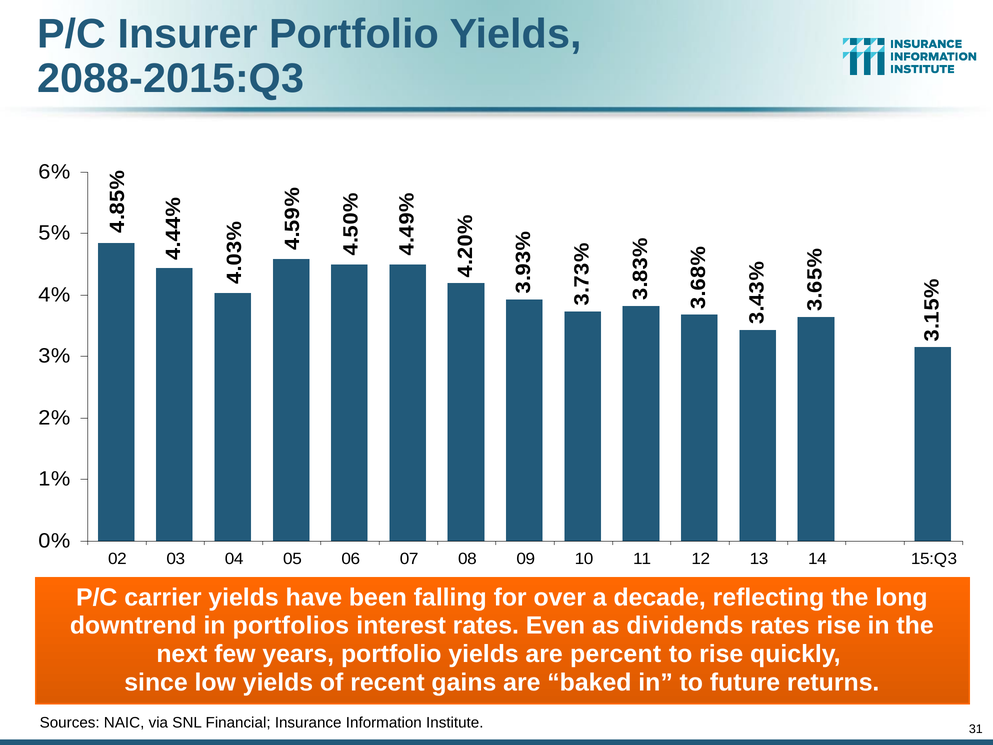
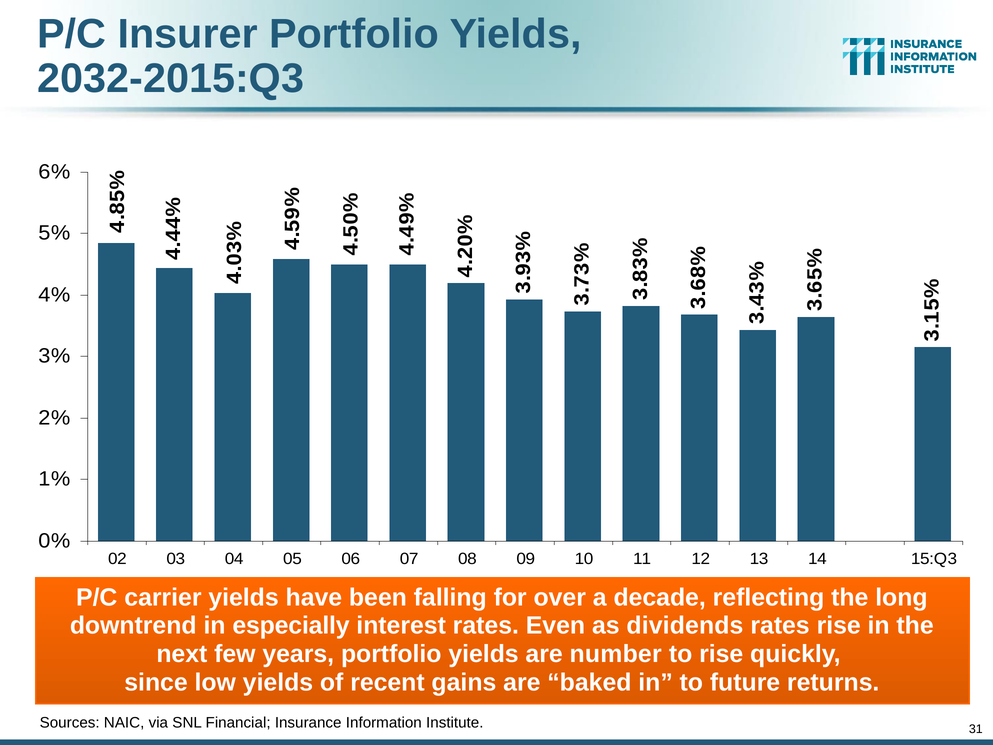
2088-2015:Q3: 2088-2015:Q3 -> 2032-2015:Q3 (171, 79)
portfolios: portfolios -> especially (291, 626)
percent: percent -> number (616, 654)
